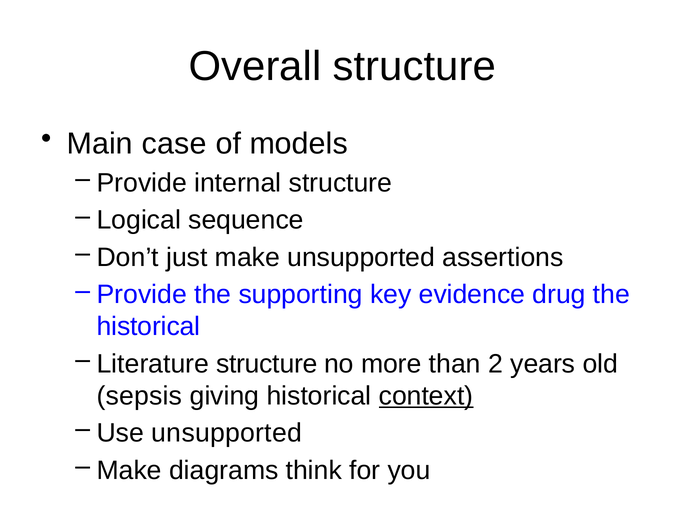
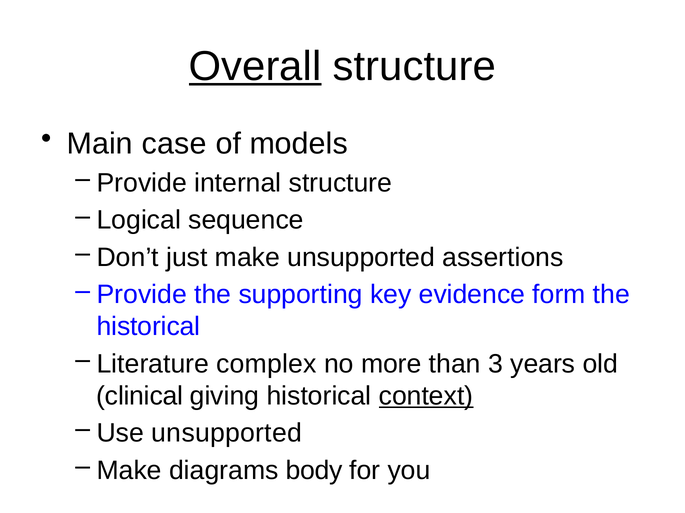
Overall underline: none -> present (255, 66)
drug: drug -> form (559, 295)
Literature structure: structure -> complex (267, 364)
2: 2 -> 3 (495, 364)
sepsis: sepsis -> clinical (140, 396)
think: think -> body (314, 471)
